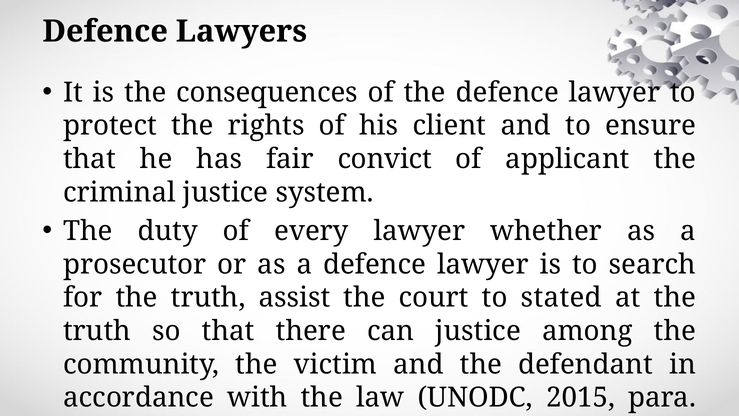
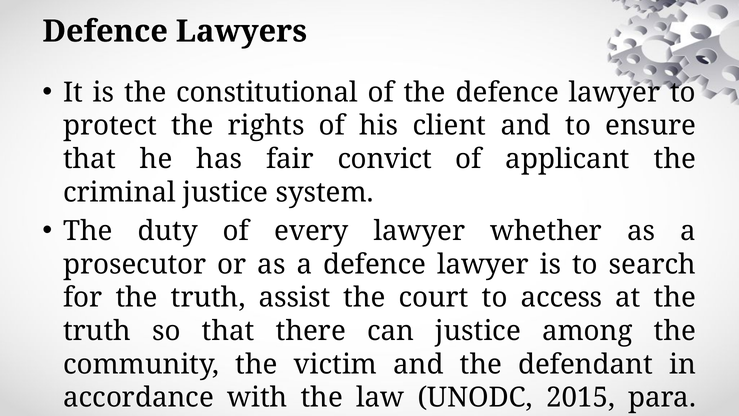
consequences: consequences -> constitutional (267, 92)
stated: stated -> access (562, 298)
